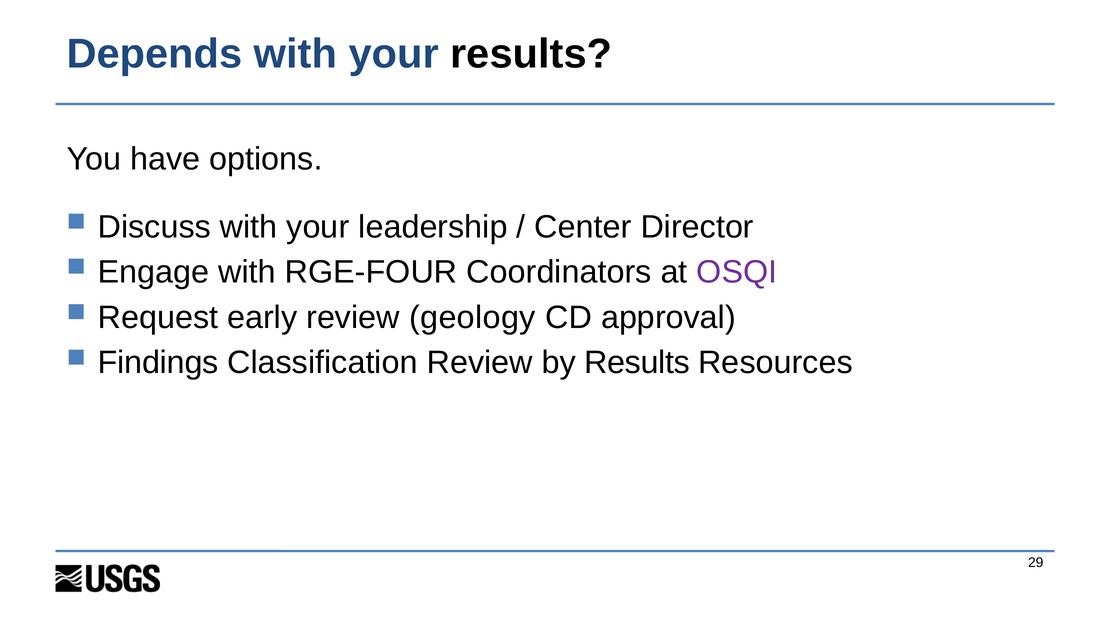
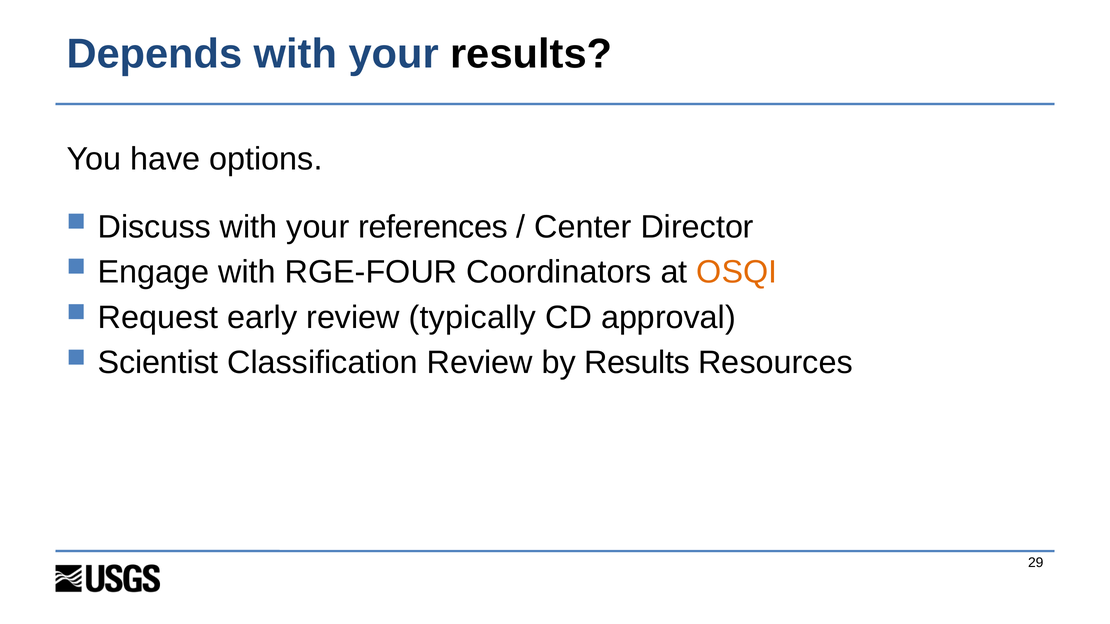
leadership: leadership -> references (433, 227)
OSQI colour: purple -> orange (737, 272)
geology: geology -> typically (472, 318)
Findings: Findings -> Scientist (158, 363)
